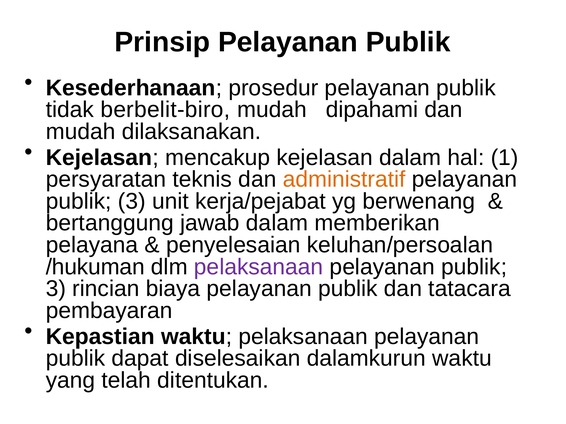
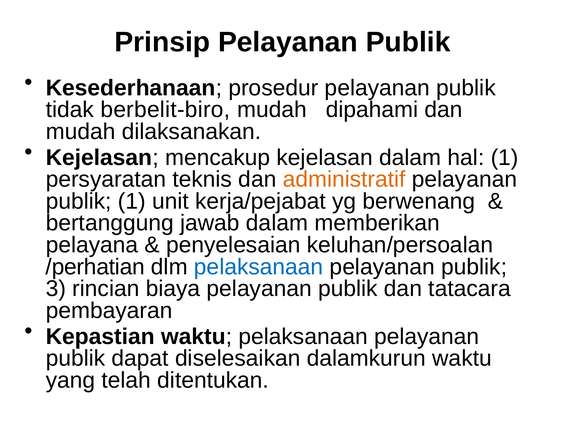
3: 3 -> 1 (132, 201)
/hukuman: /hukuman -> /perhatian (95, 267)
pelaksanaan colour: purple -> blue (259, 267)
